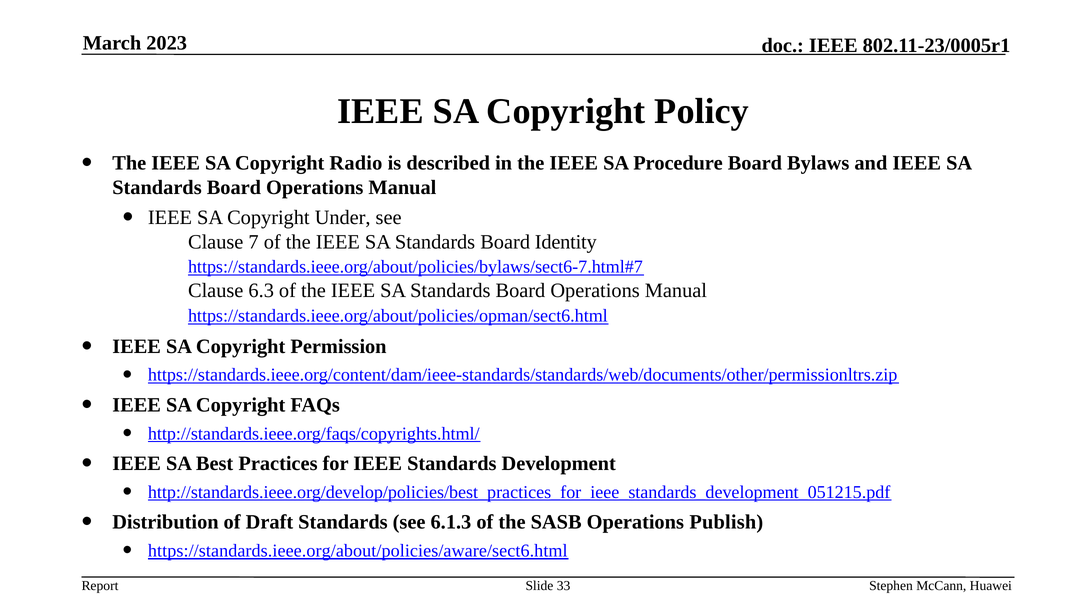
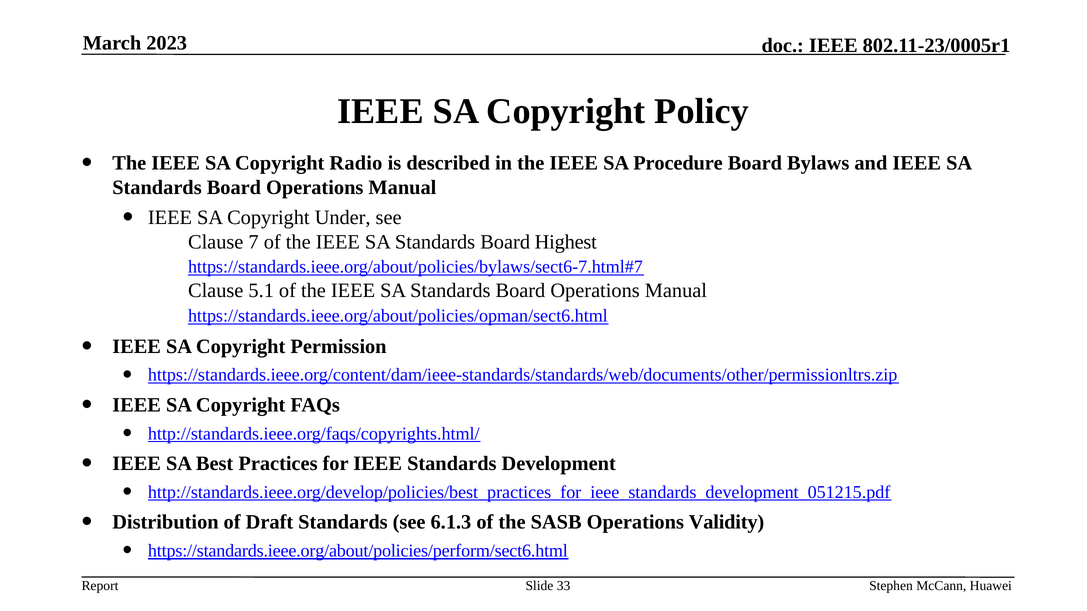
Identity: Identity -> Highest (566, 242)
6.3: 6.3 -> 5.1 (261, 291)
Publish: Publish -> Validity (727, 523)
https://standards.ieee.org/about/policies/aware/sect6.html: https://standards.ieee.org/about/policies/aware/sect6.html -> https://standards.ieee.org/about/policies/perform/sect6.html (358, 551)
